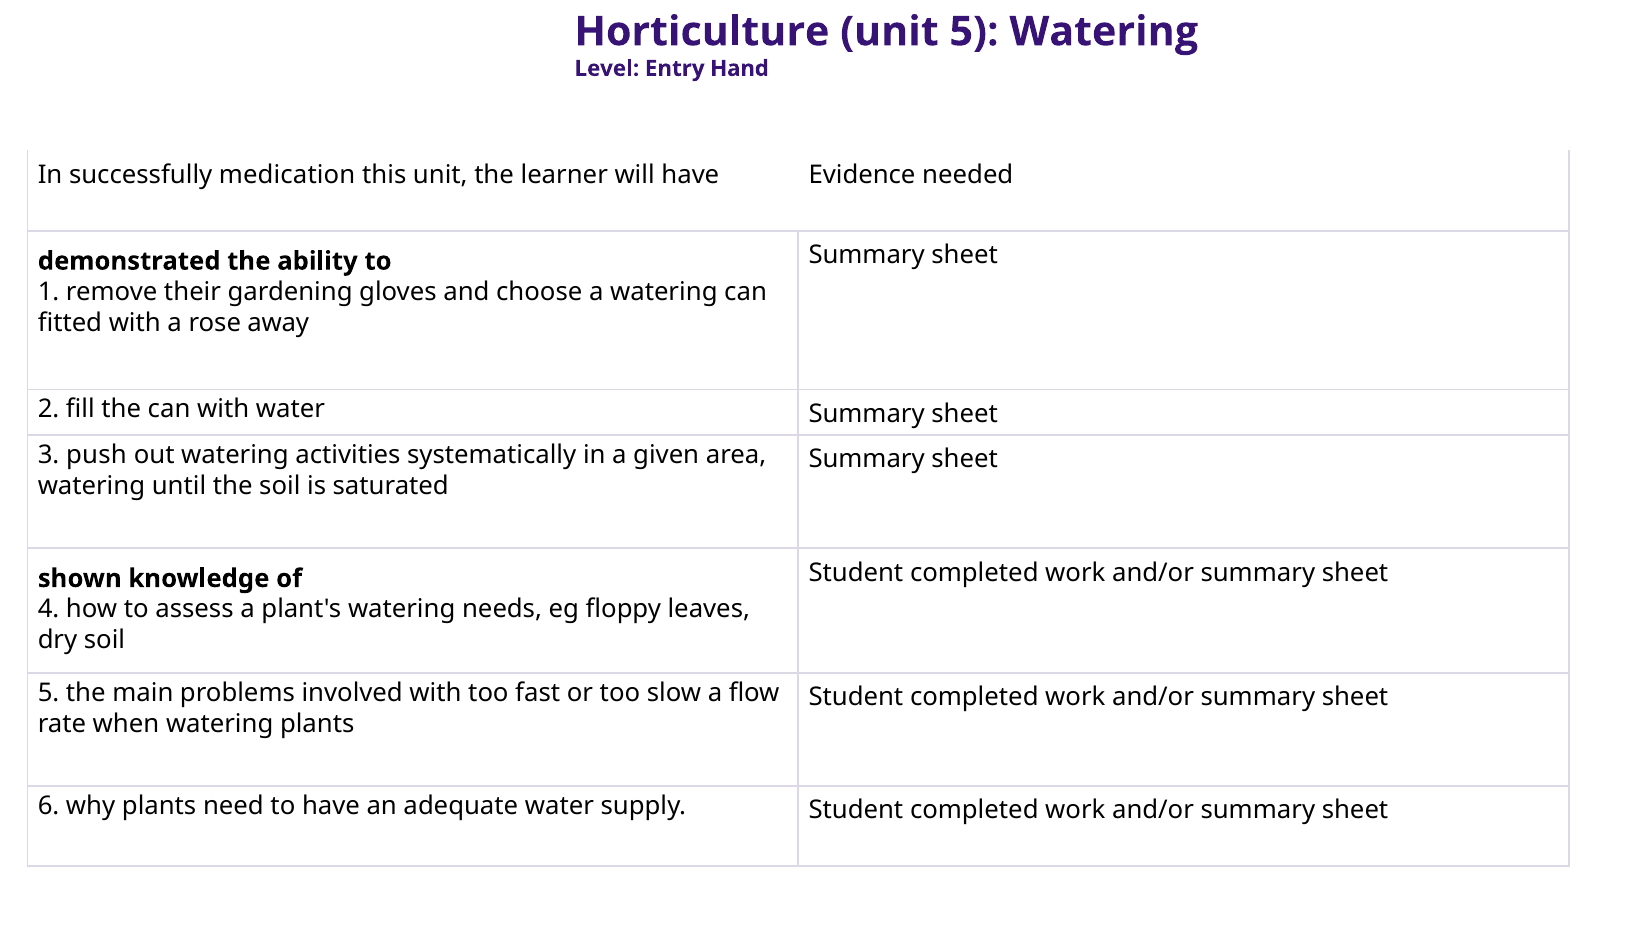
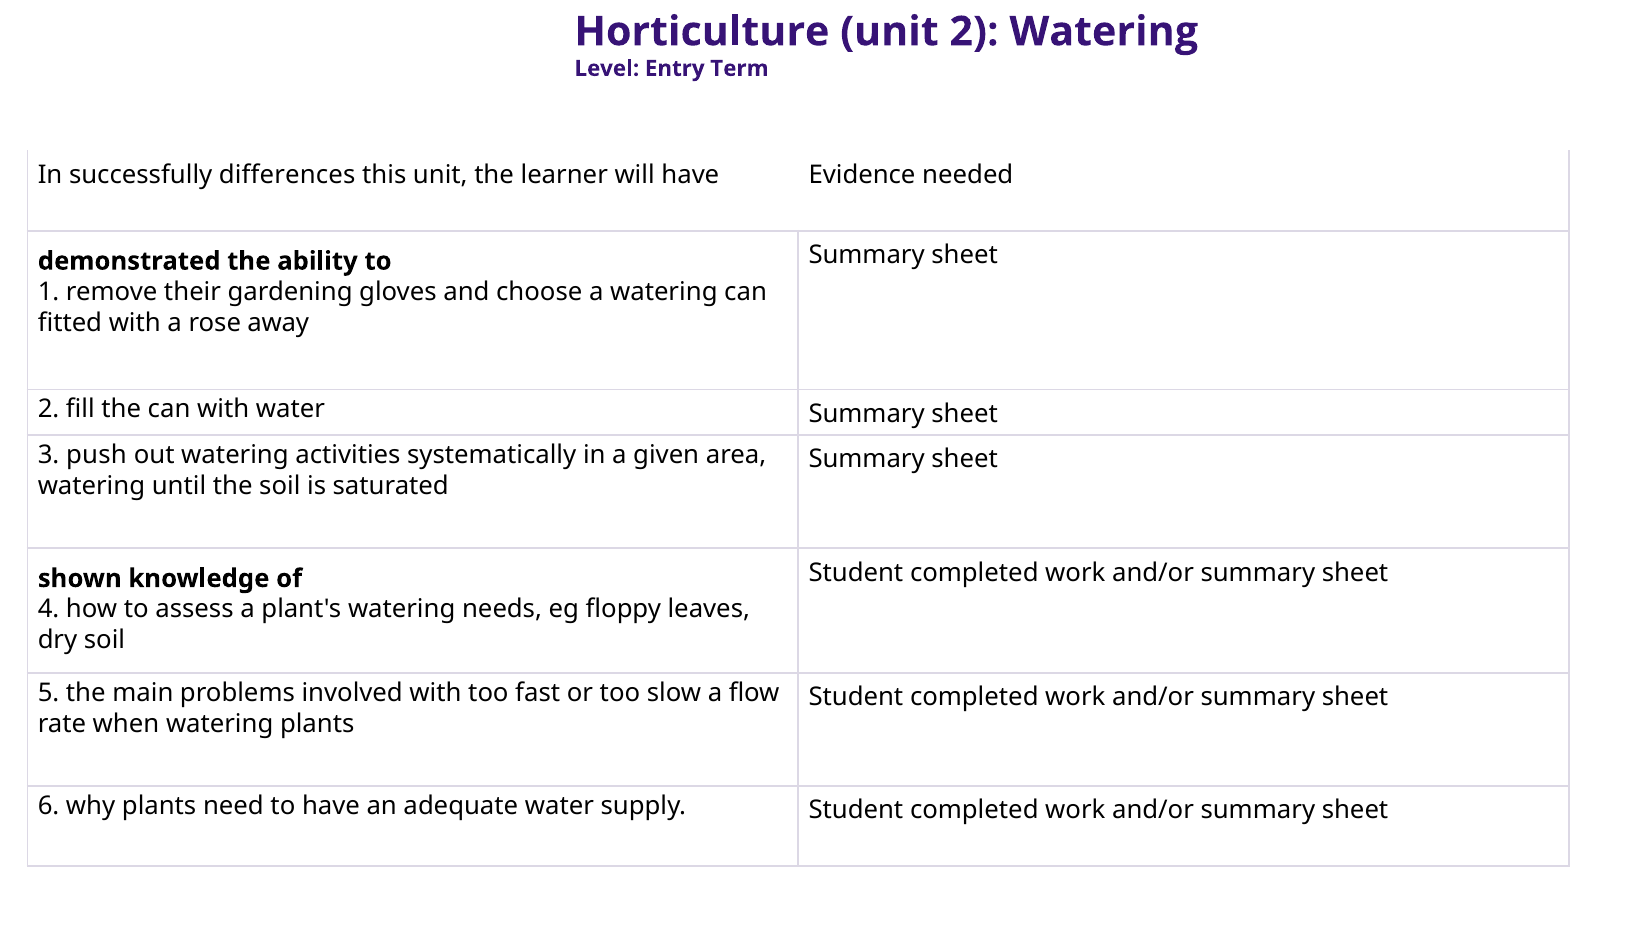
unit 5: 5 -> 2 (974, 32)
Hand: Hand -> Term (739, 68)
medication: medication -> differences (287, 175)
